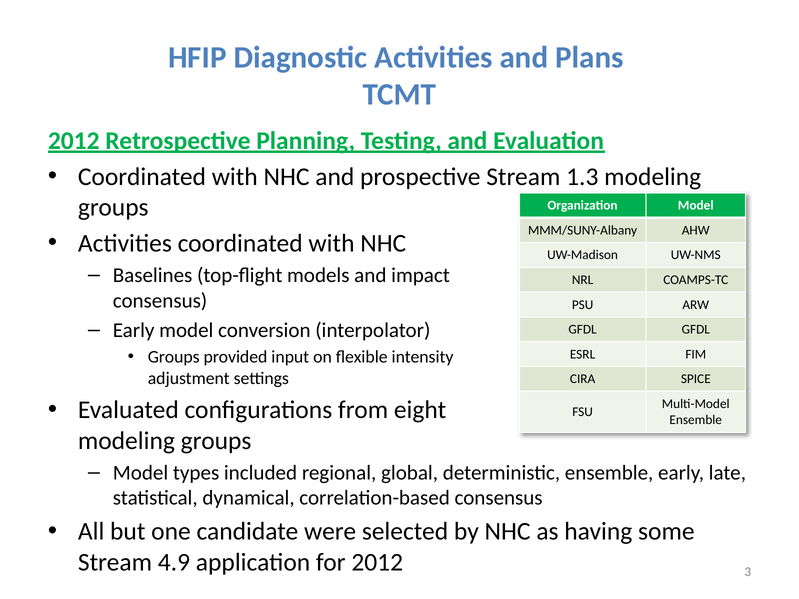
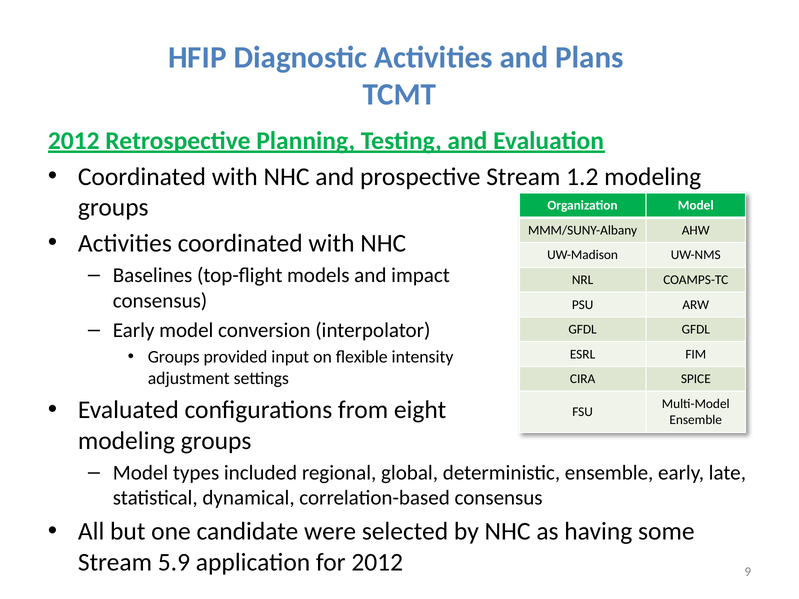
1.3: 1.3 -> 1.2 (582, 177)
4.9: 4.9 -> 5.9 (174, 562)
3: 3 -> 9 (748, 572)
